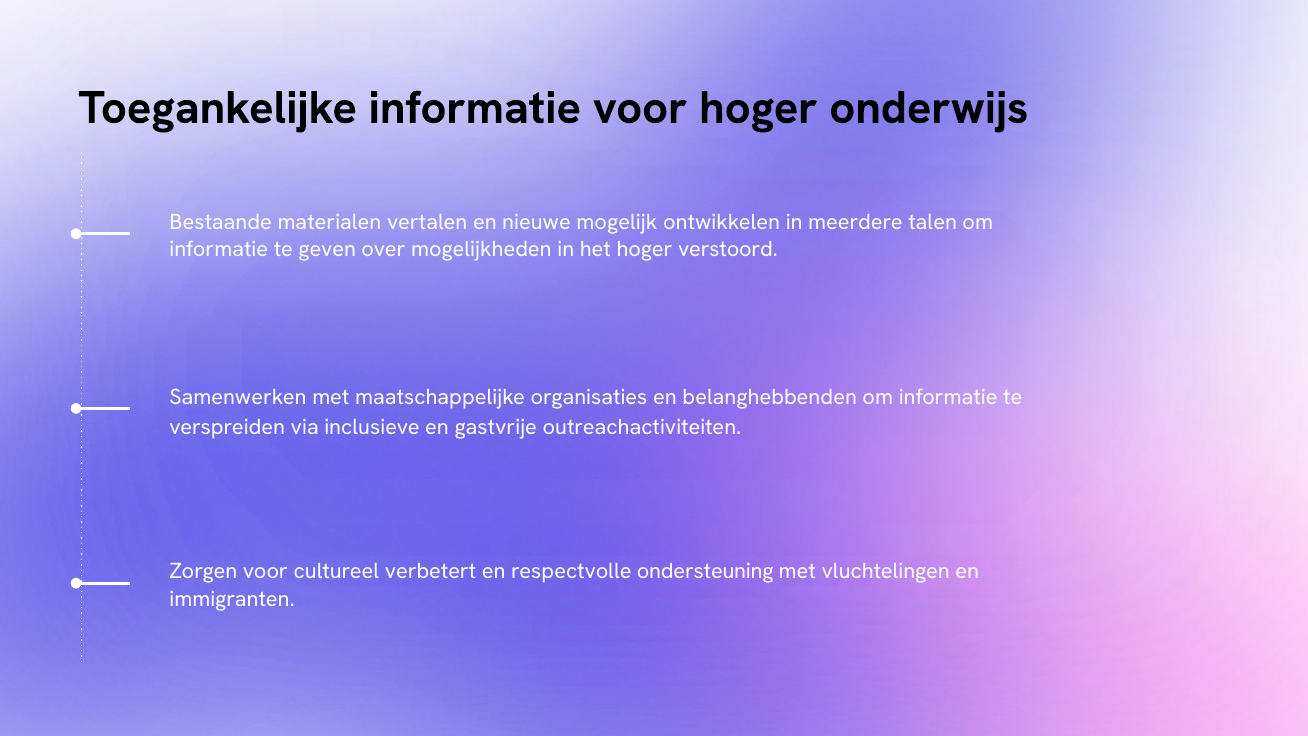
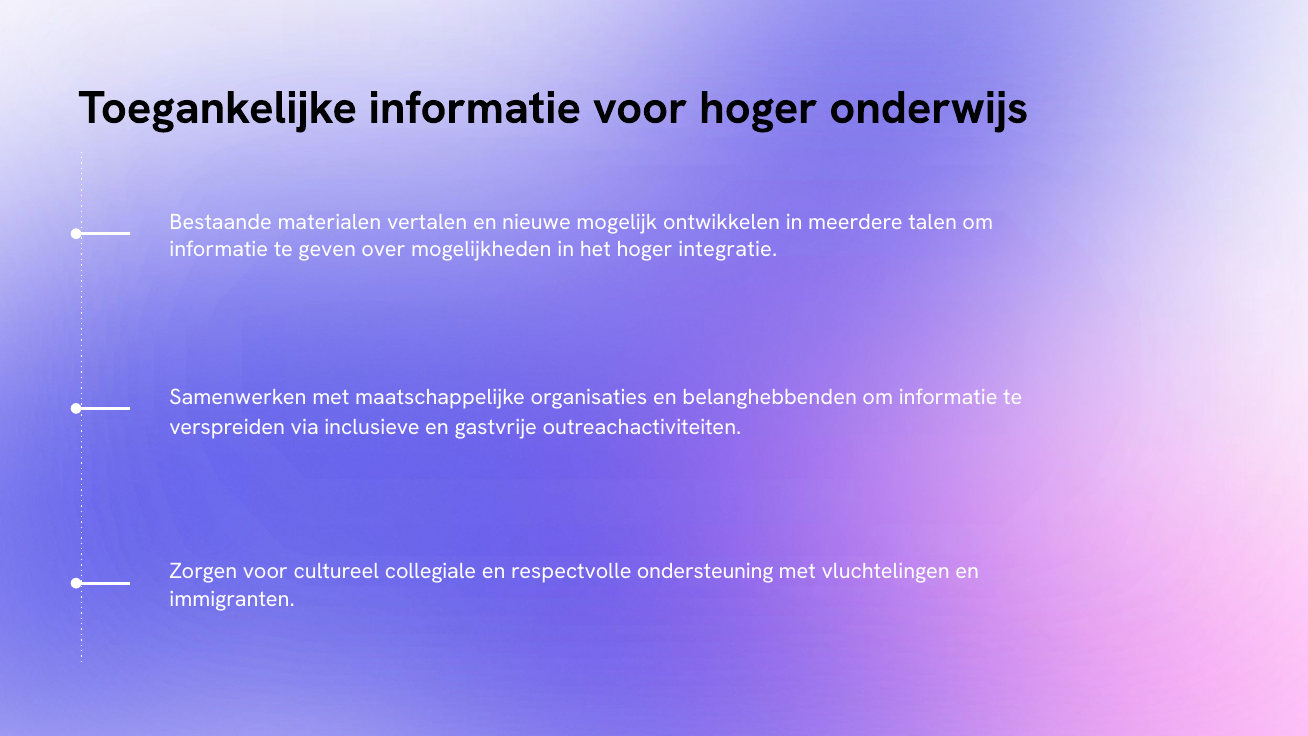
verstoord: verstoord -> integratie (728, 249)
verbetert: verbetert -> collegiale (431, 571)
